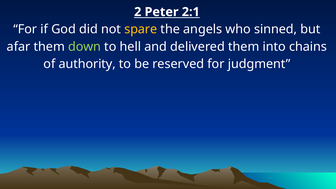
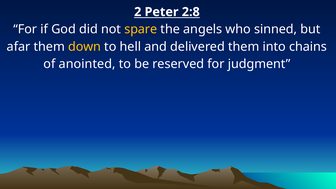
2:1: 2:1 -> 2:8 (191, 12)
down colour: light green -> yellow (85, 47)
authority: authority -> anointed (87, 64)
